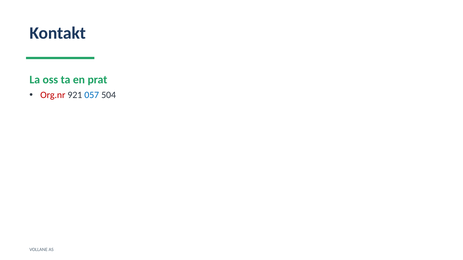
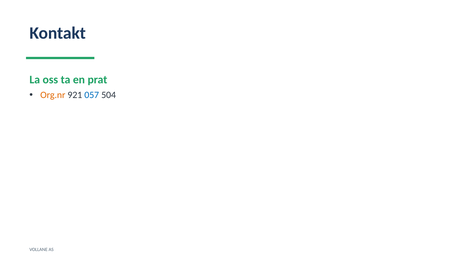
Org.nr colour: red -> orange (53, 95)
